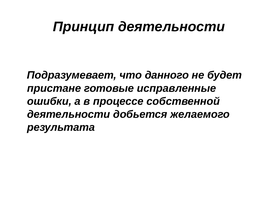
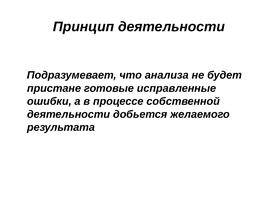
данного: данного -> анализа (167, 75)
